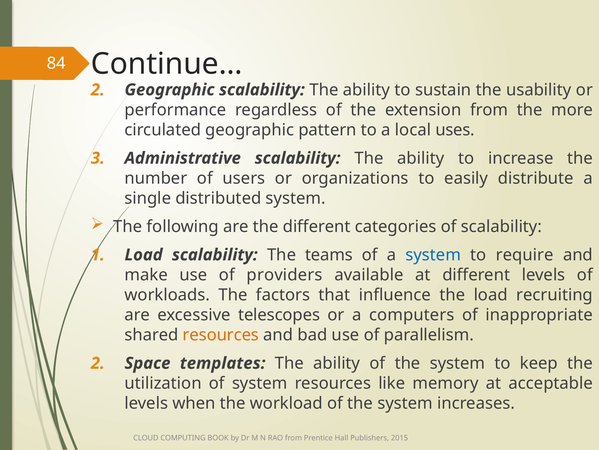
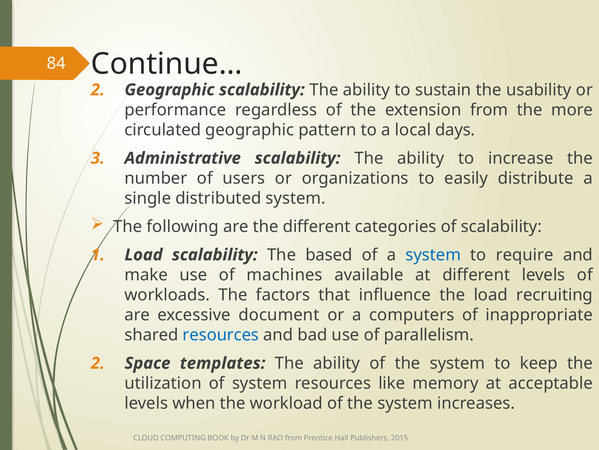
uses: uses -> days (455, 130)
teams: teams -> based (329, 254)
providers: providers -> machines (285, 274)
telescopes: telescopes -> document (279, 314)
resources colour: orange -> blue (221, 334)
